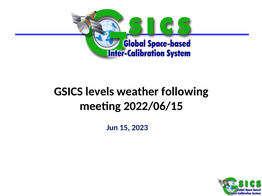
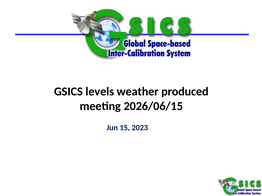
following: following -> produced (185, 92)
2022/06/15: 2022/06/15 -> 2026/06/15 (153, 106)
